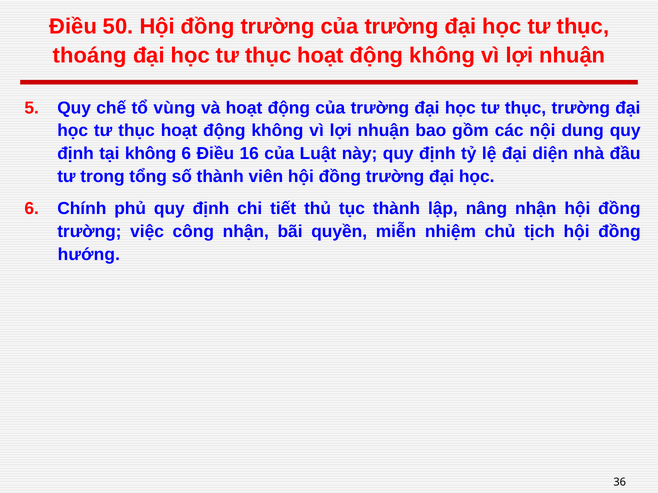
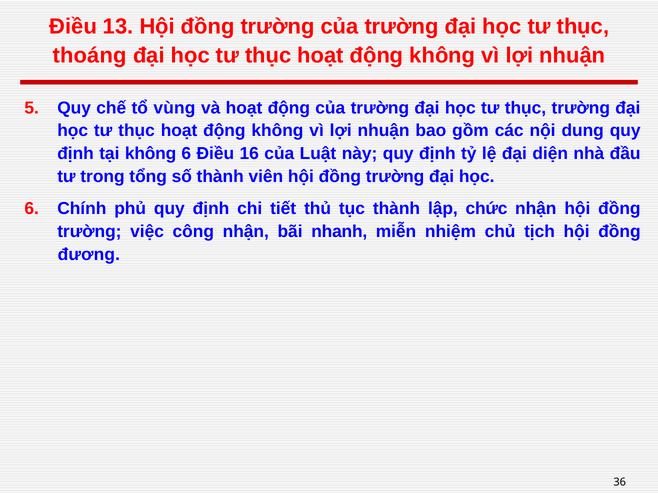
50: 50 -> 13 (118, 27)
nâng: nâng -> chức (487, 209)
quyền: quyền -> nhanh (339, 232)
hướng: hướng -> đương (89, 255)
